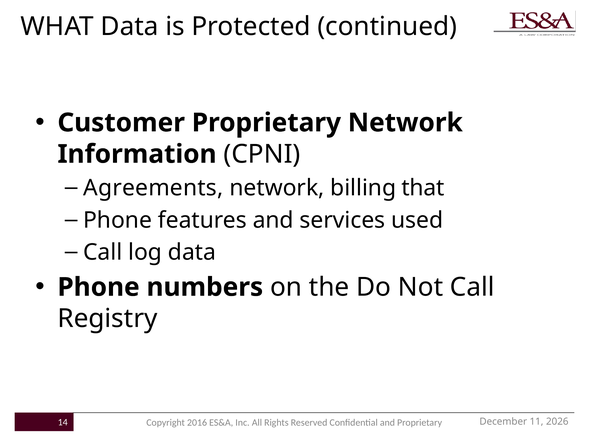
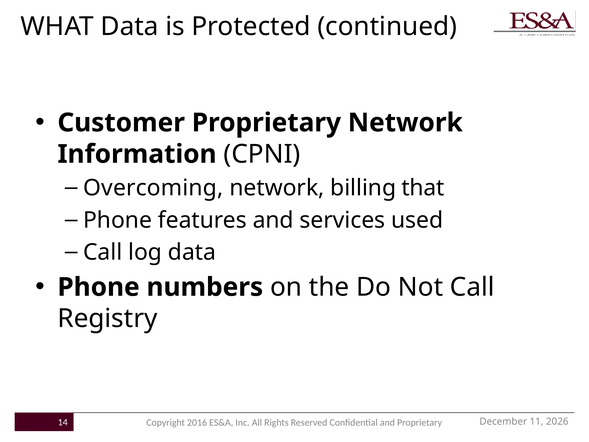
Agreements: Agreements -> Overcoming (153, 188)
